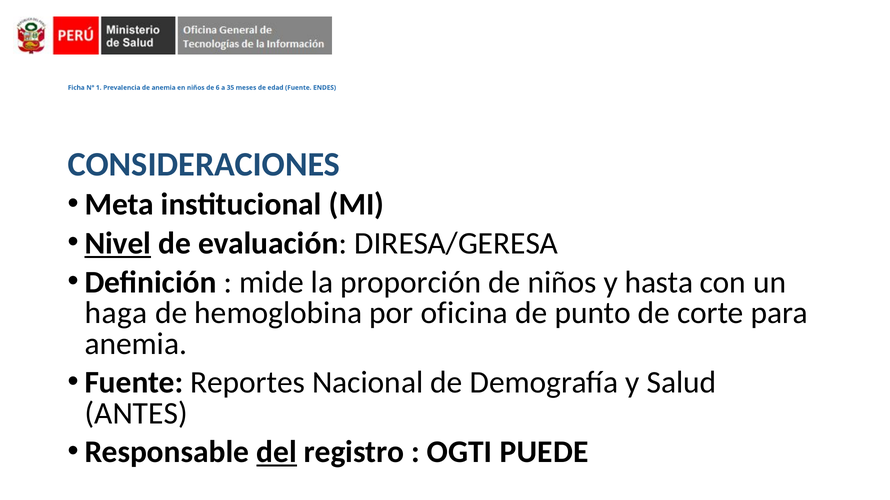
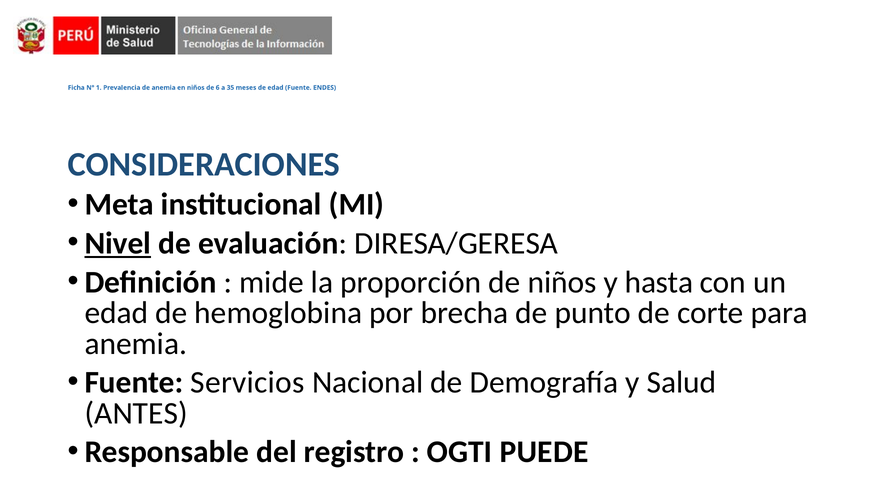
haga: haga -> edad (116, 313)
oficina: oficina -> brecha (464, 313)
Reportes: Reportes -> Servicios (248, 383)
del underline: present -> none (277, 453)
